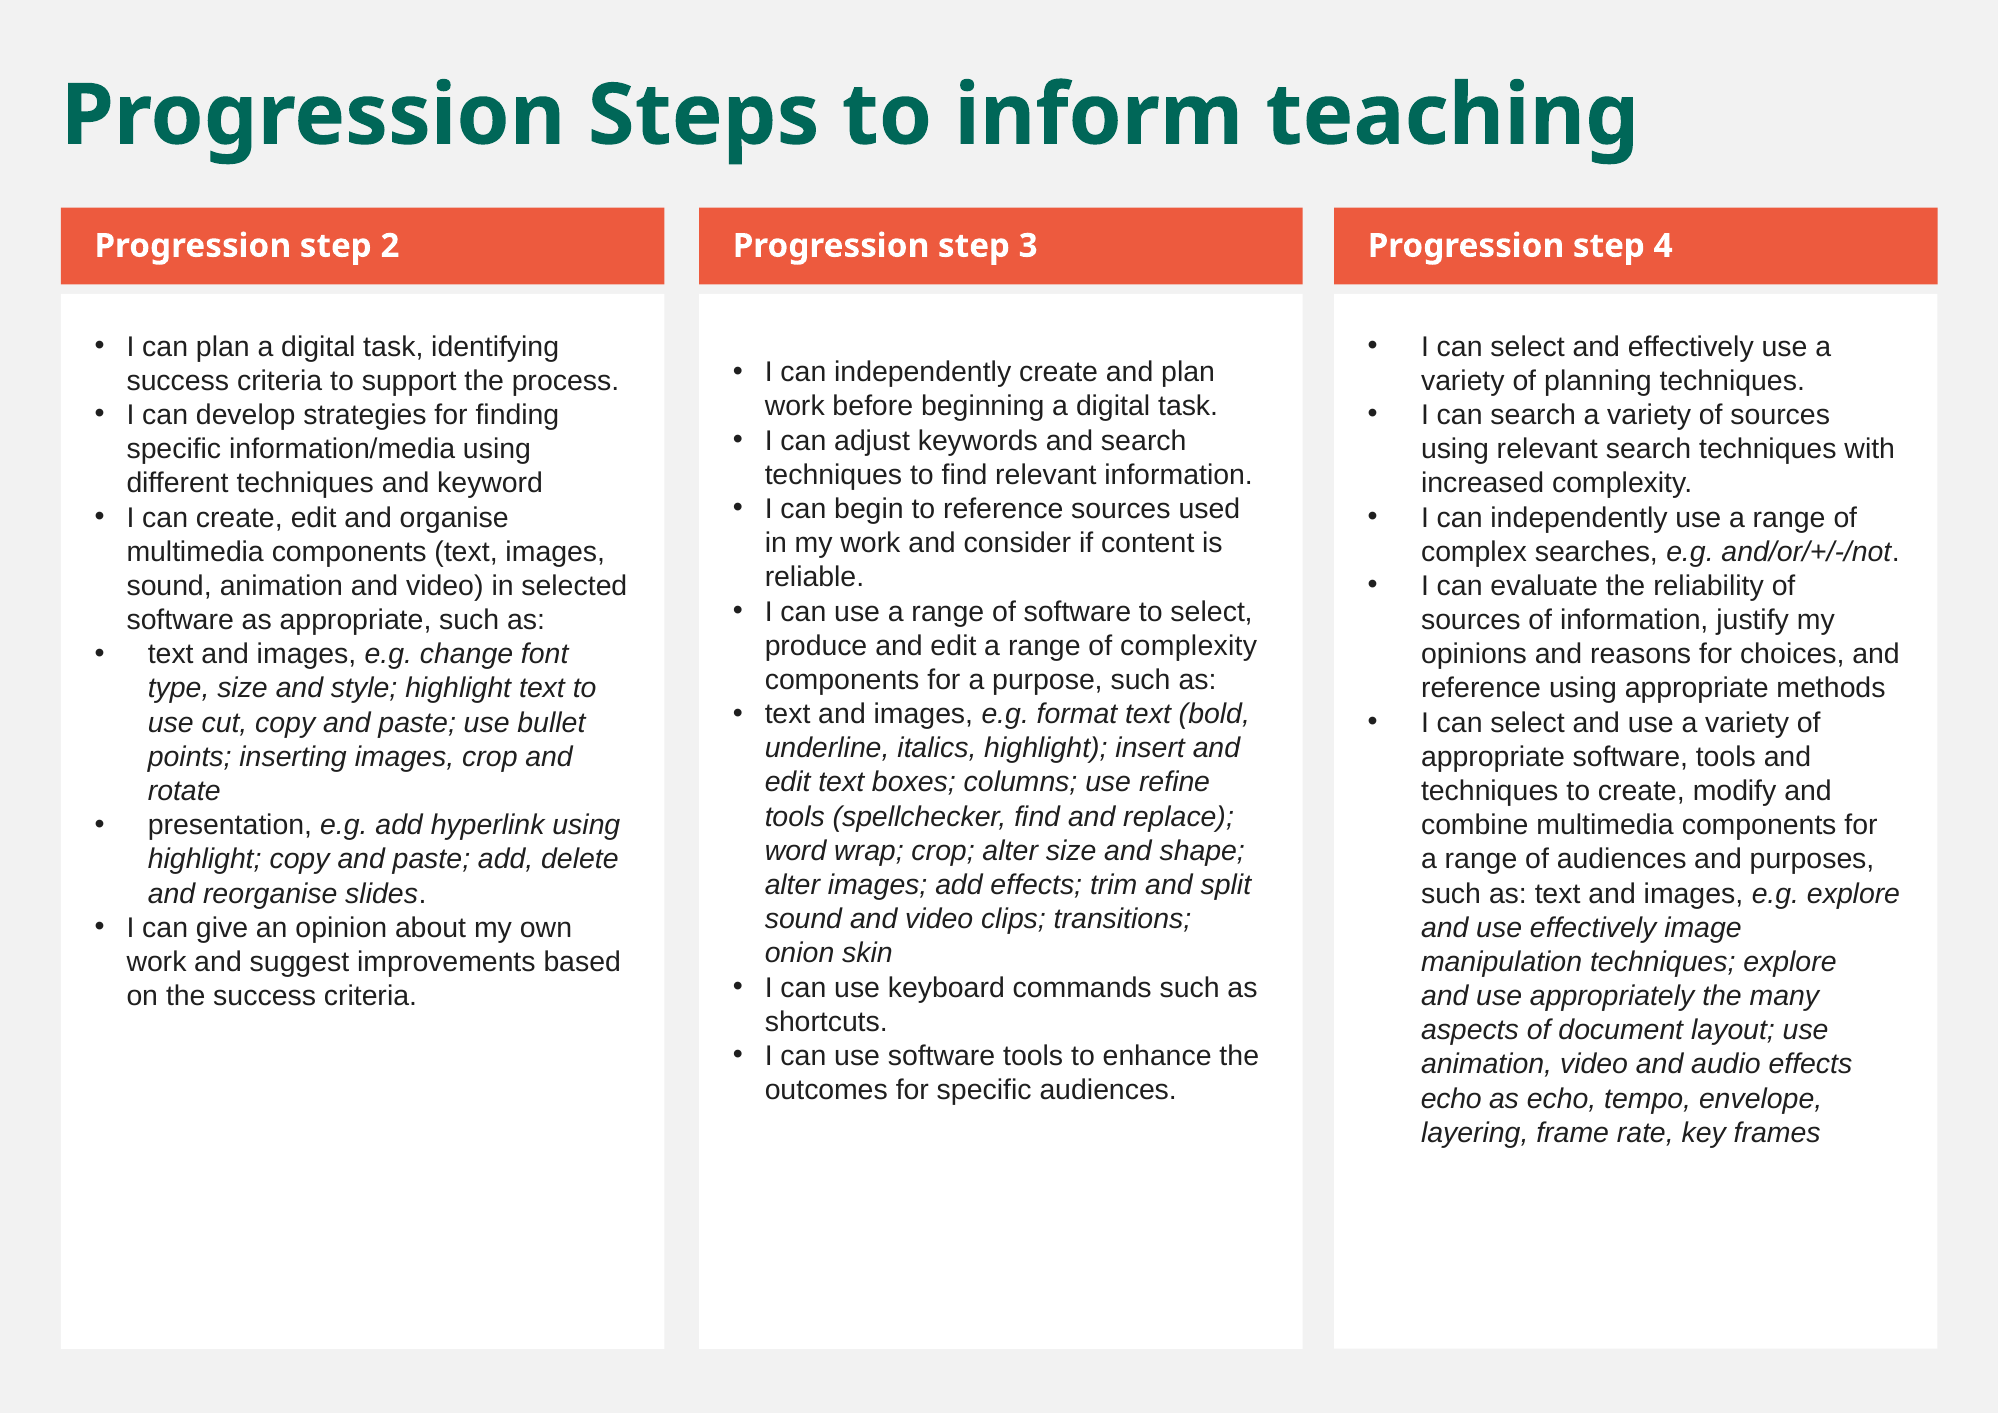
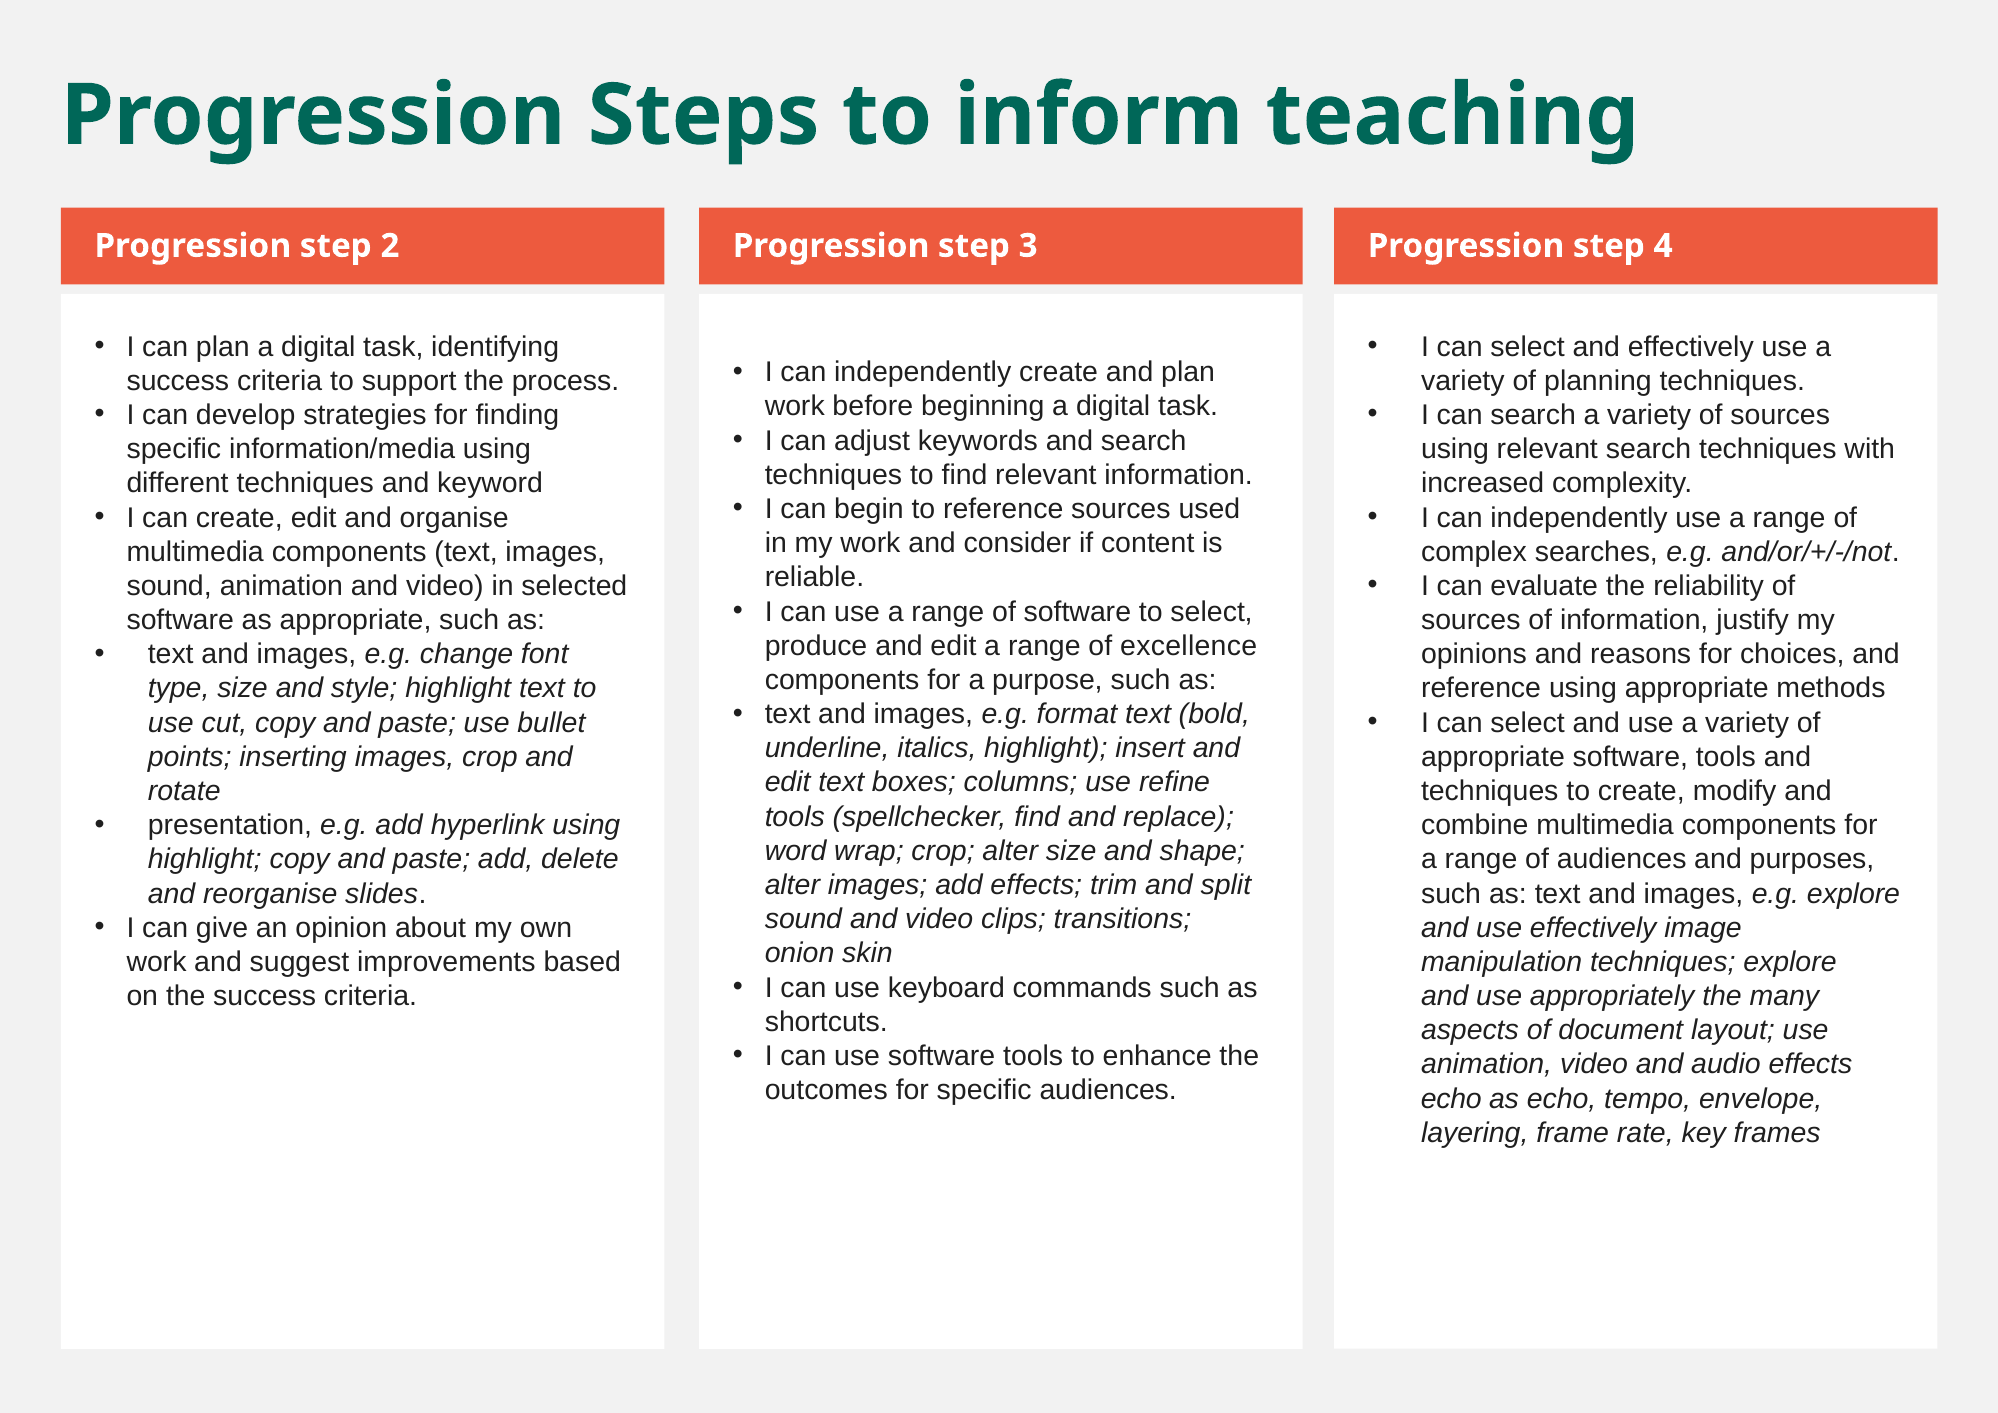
of complexity: complexity -> excellence (1189, 646)
